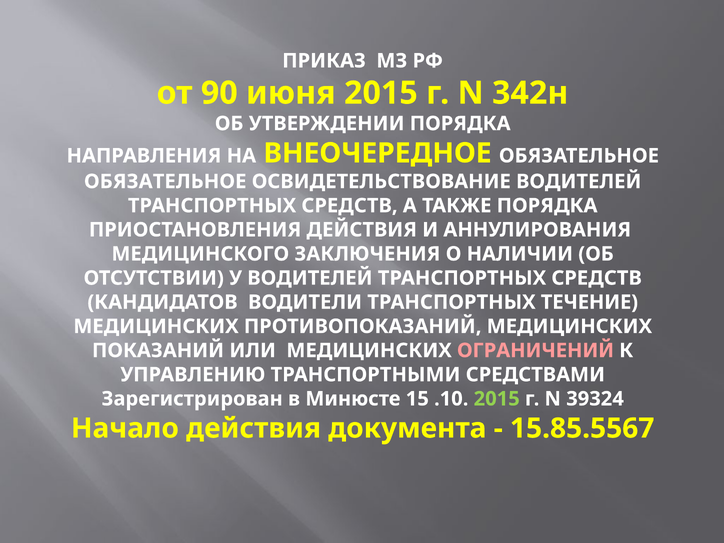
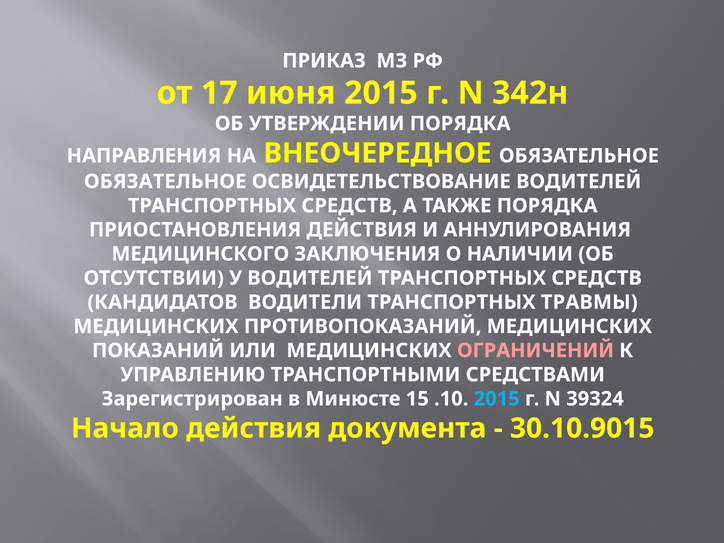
90: 90 -> 17 (219, 93)
ТЕЧЕНИЕ: ТЕЧЕНИЕ -> ТРАВМЫ (589, 302)
2015 colour: light green -> light blue (497, 399)
15.85.5567: 15.85.5567 -> 30.10.9015 (582, 428)
